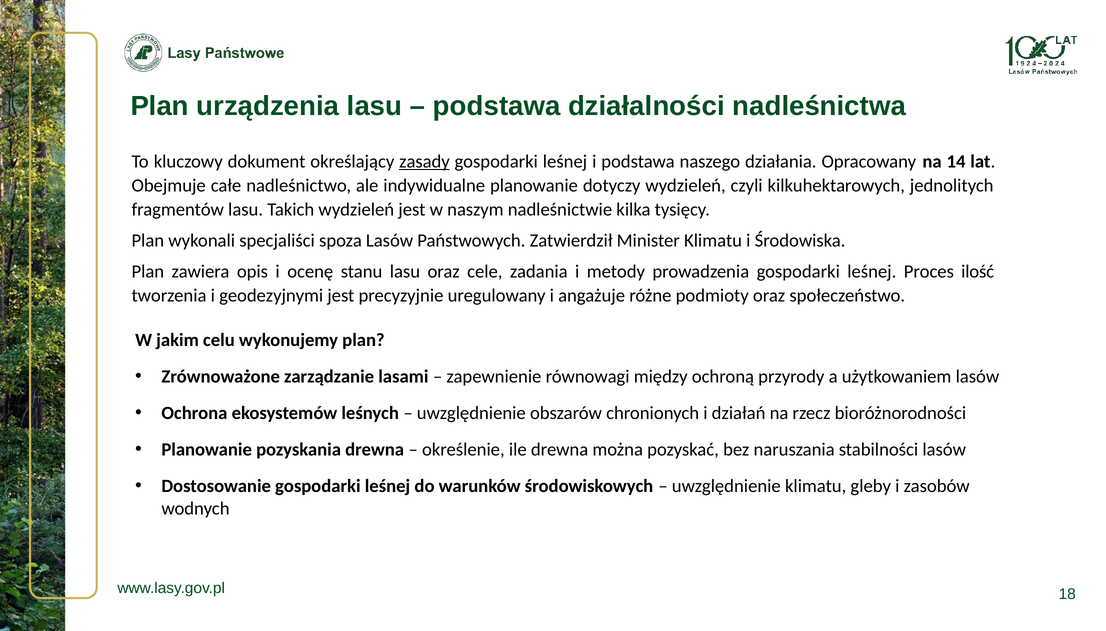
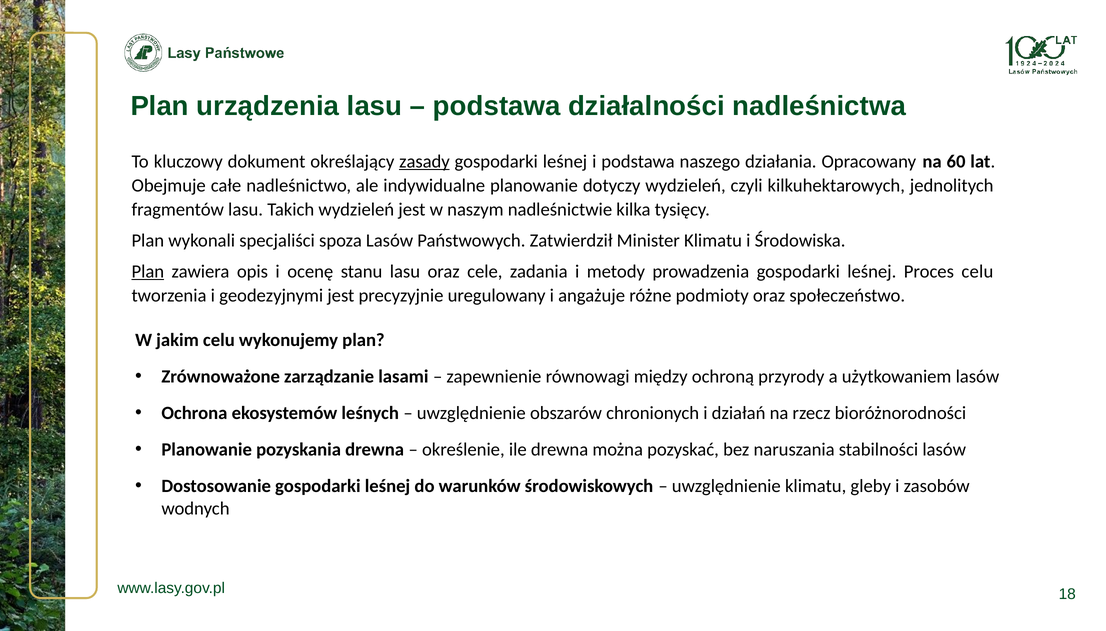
14: 14 -> 60 (956, 162)
Plan underline: none -> present (148, 272)
Proces ilość: ilość -> celu (977, 272)
